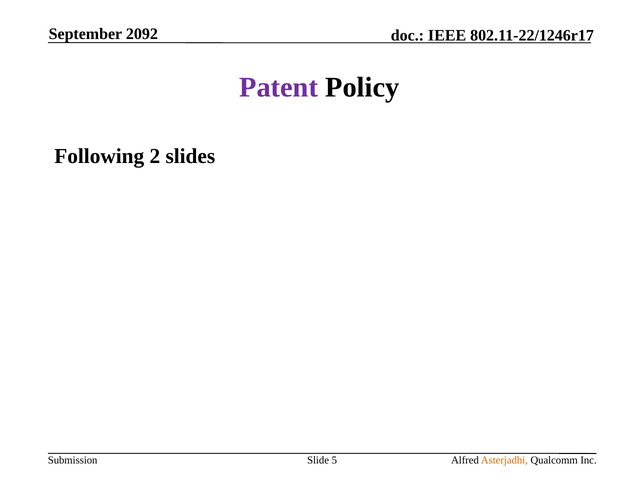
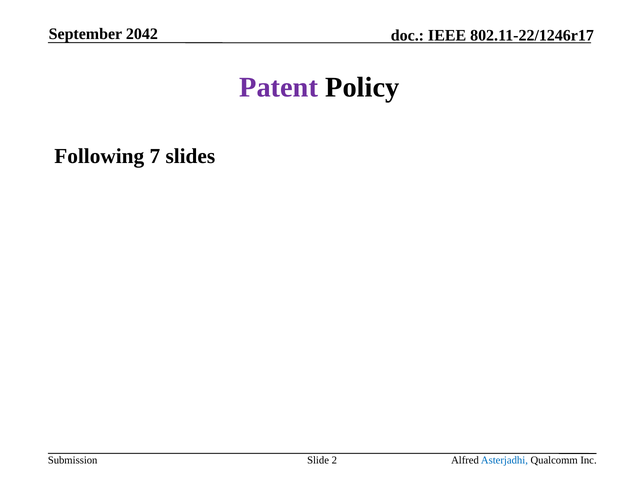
2092: 2092 -> 2042 (142, 34)
2: 2 -> 7 (155, 156)
5: 5 -> 2 (334, 460)
Asterjadhi colour: orange -> blue (504, 460)
